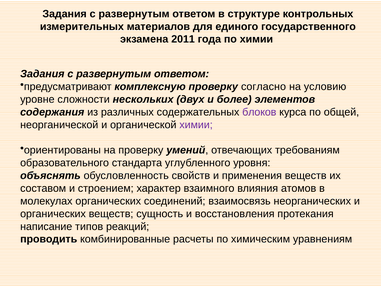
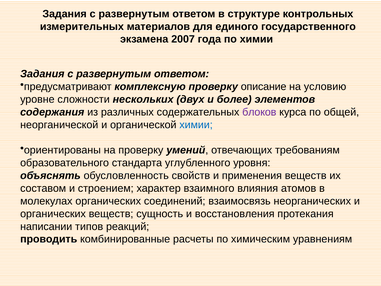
2011: 2011 -> 2007 (183, 39)
согласно: согласно -> описание (264, 87)
химии colour: purple -> blue (196, 125)
написание: написание -> написании (46, 226)
